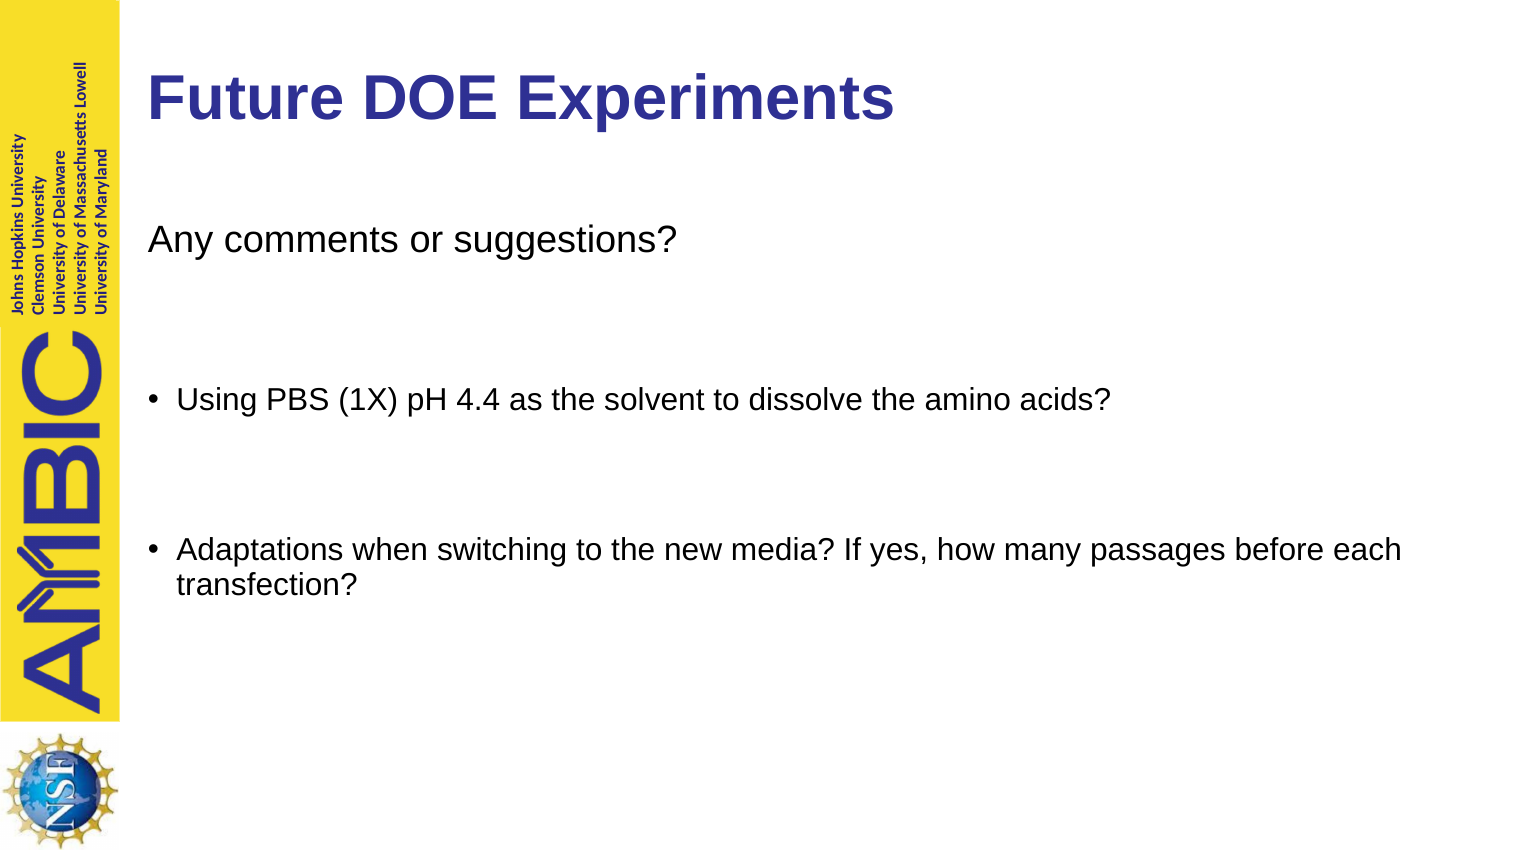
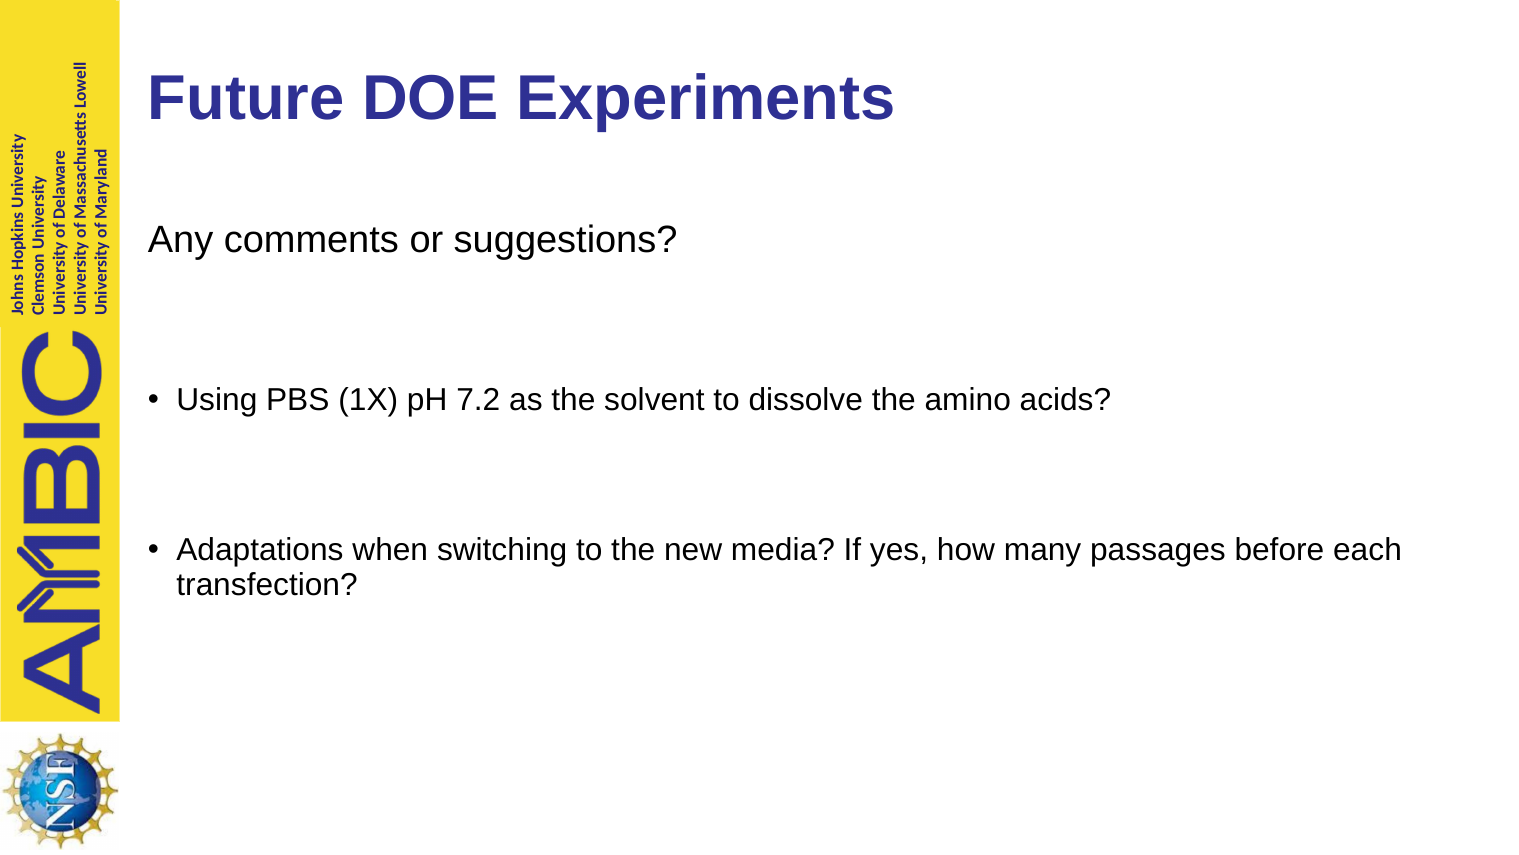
4.4: 4.4 -> 7.2 (478, 400)
